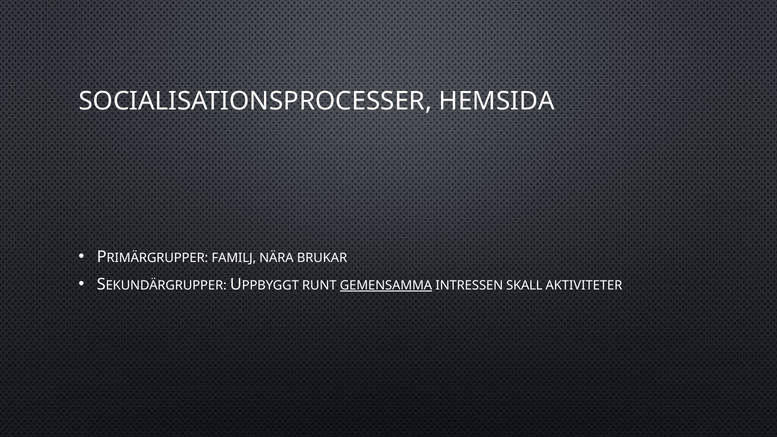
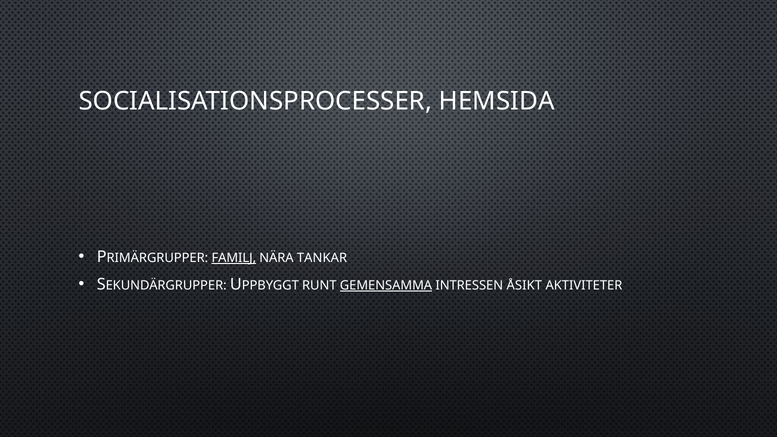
FAMILJ underline: none -> present (234, 258)
BRUKAR: BRUKAR -> TANKAR (322, 258)
SKALL: SKALL -> ÅSIKT (524, 285)
